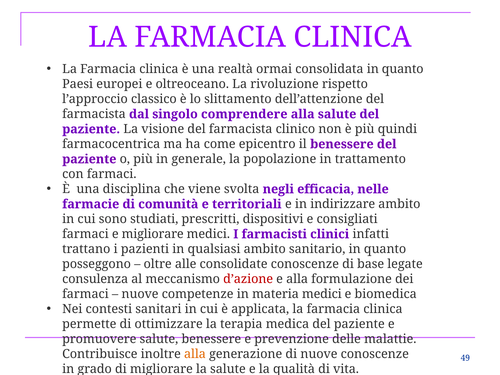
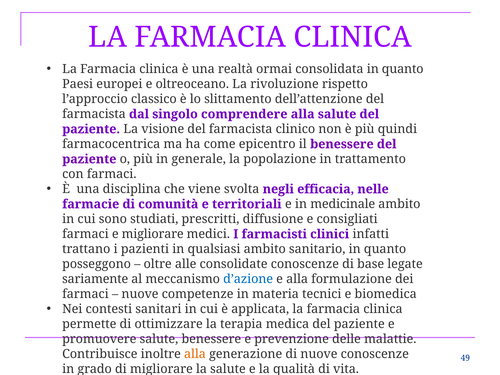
indirizzare: indirizzare -> medicinale (343, 204)
dispositivi: dispositivi -> diffusione (273, 219)
consulenza: consulenza -> sariamente (95, 279)
d’azione colour: red -> blue (248, 279)
materia medici: medici -> tecnici (322, 294)
